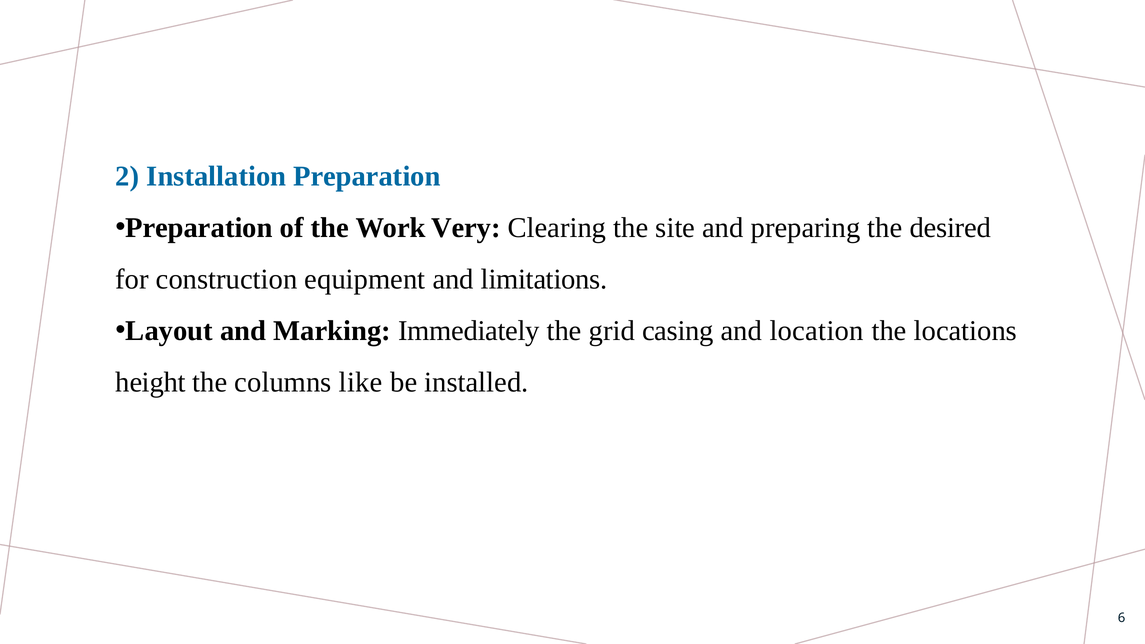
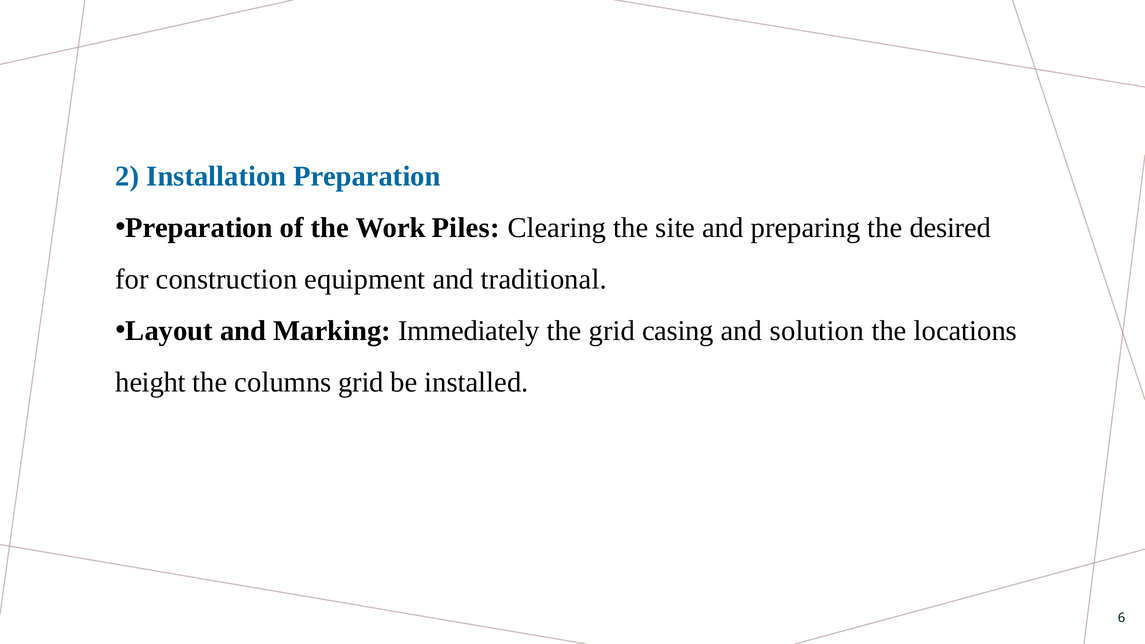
Very: Very -> Piles (466, 228)
limitations: limitations -> traditional (544, 279)
location: location -> solution (817, 331)
columns like: like -> grid (361, 382)
